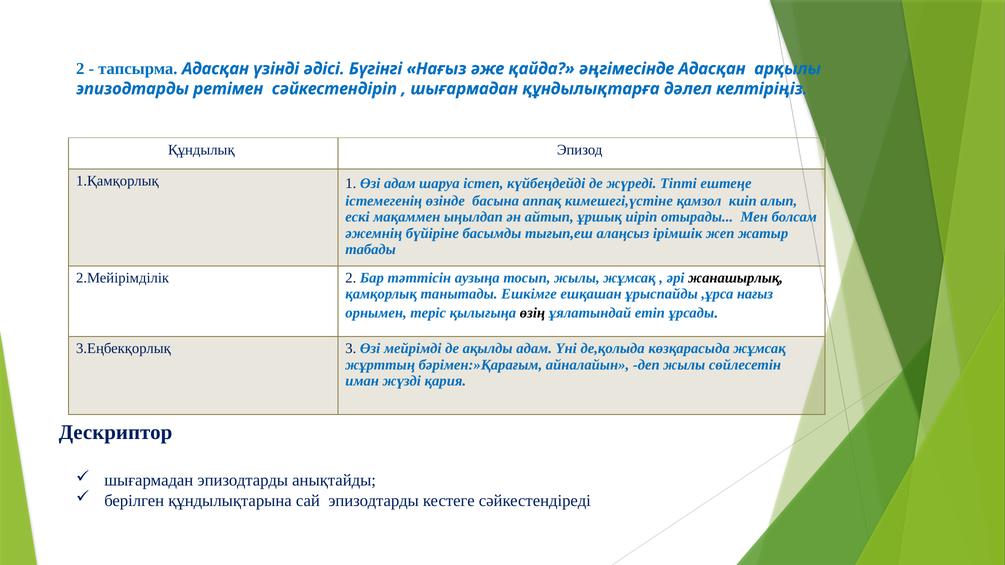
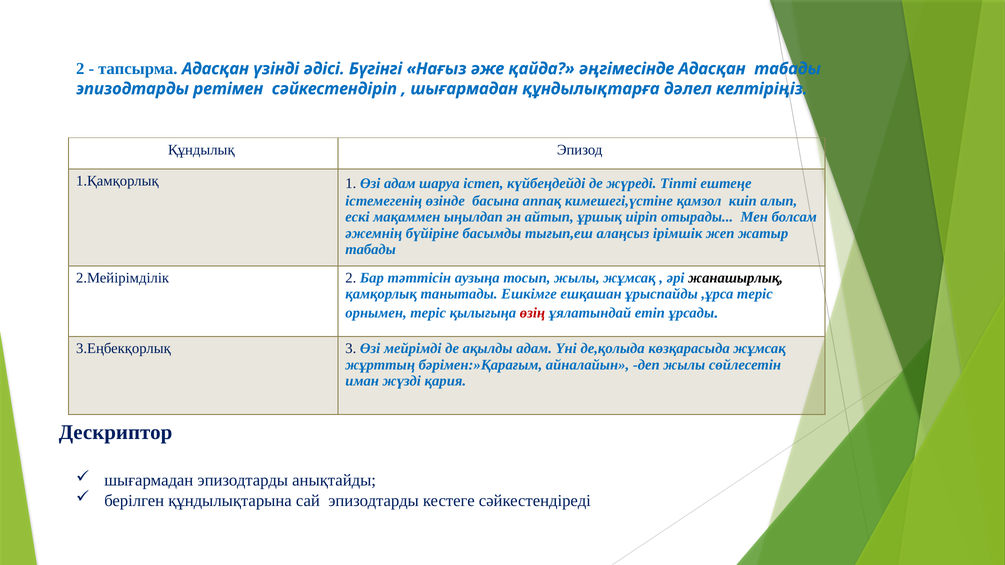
Адасқан арқылы: арқылы -> табады (788, 69)
,ұрса нағыз: нағыз -> теріс (755, 294)
өзің colour: black -> red (532, 313)
